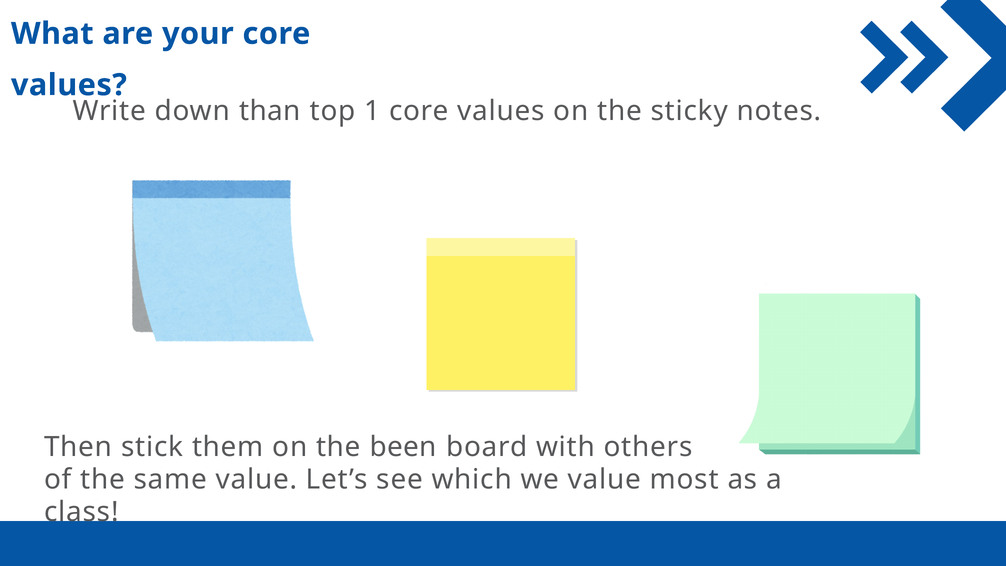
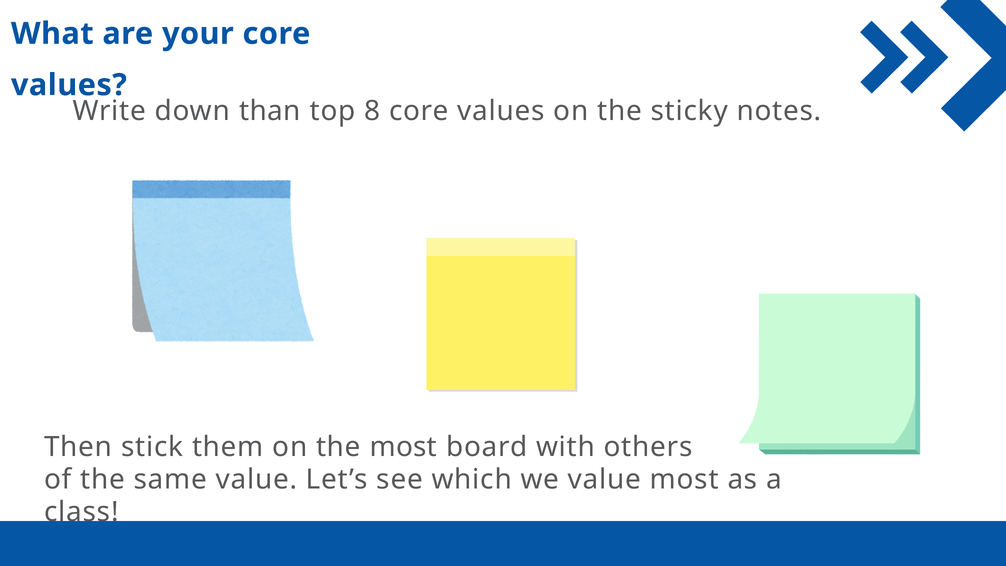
1: 1 -> 8 (372, 111)
the been: been -> most (403, 447)
